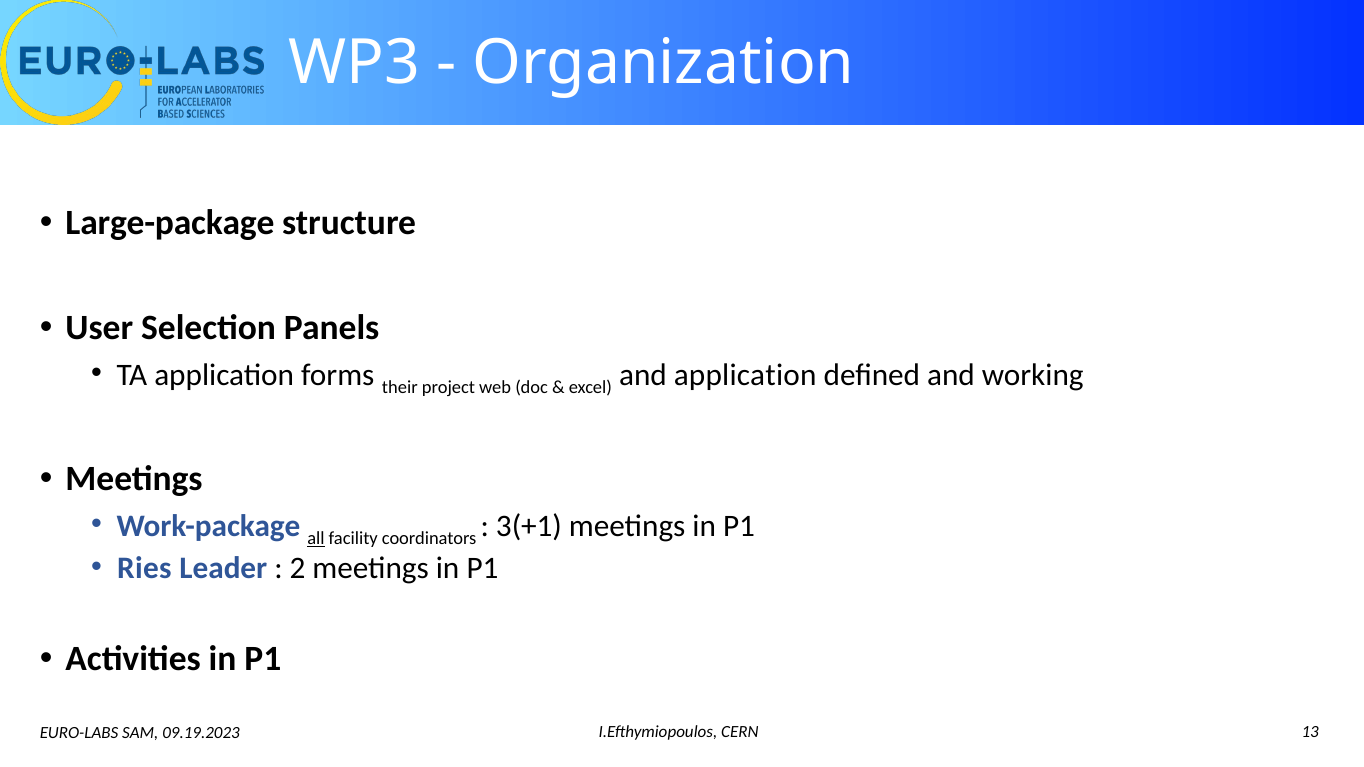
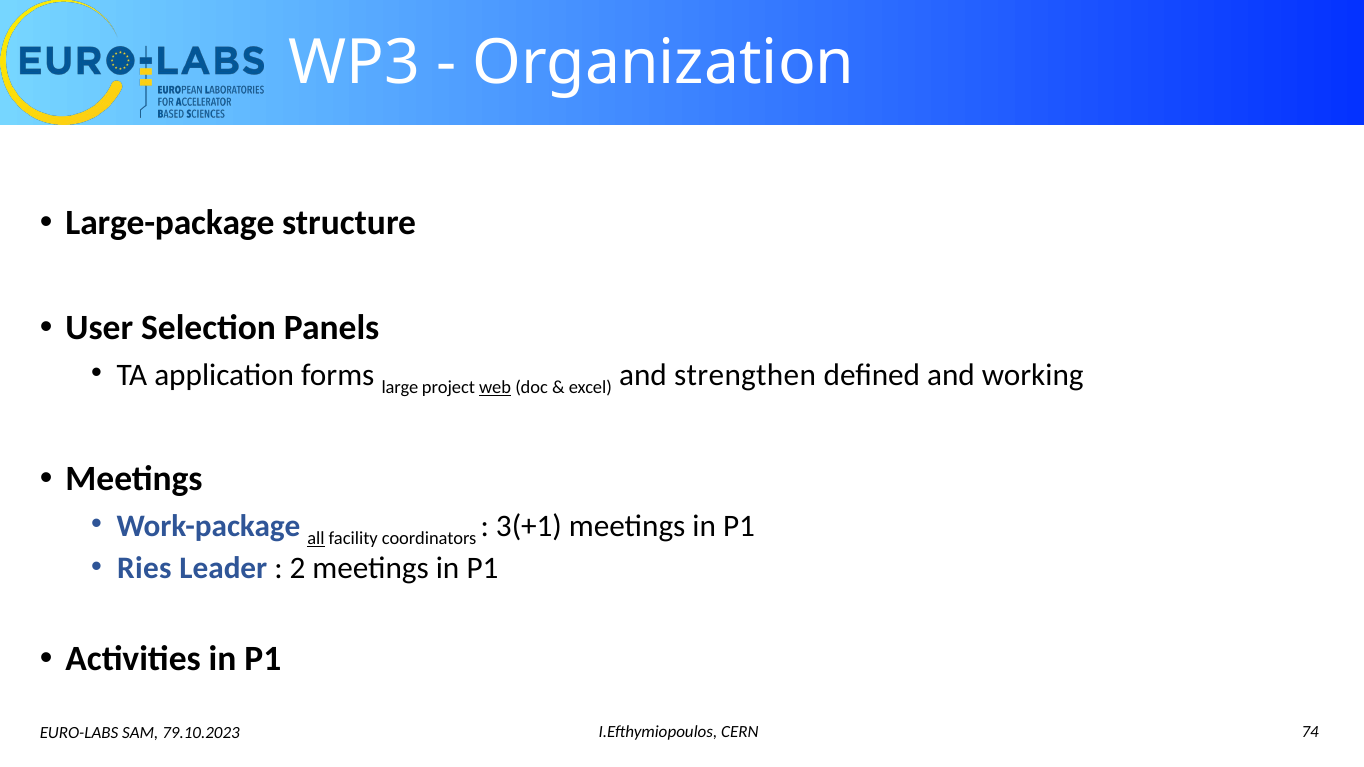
their: their -> large (400, 388)
web underline: none -> present (495, 388)
and application: application -> strengthen (745, 375)
13: 13 -> 74 (1310, 733)
09.19.2023: 09.19.2023 -> 79.10.2023 (201, 733)
